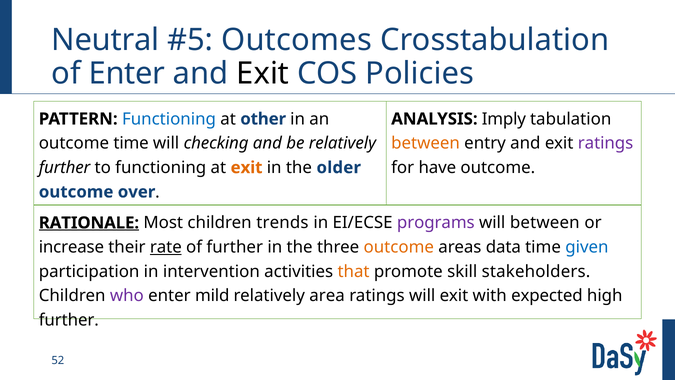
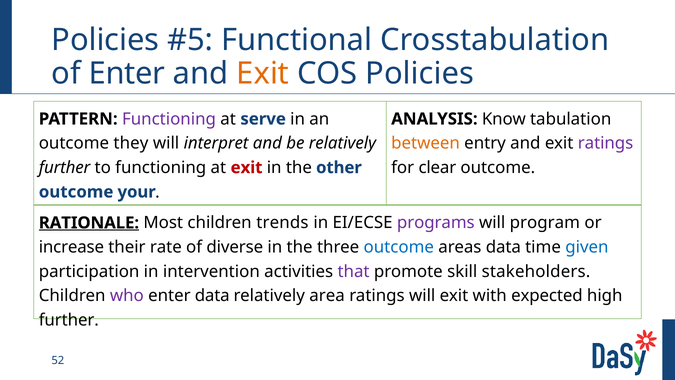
Neutral: Neutral -> Policies (105, 40)
Outcomes: Outcomes -> Functional (297, 40)
Exit colour: black -> orange (263, 73)
Functioning colour: blue -> purple (169, 119)
other: other -> serve (263, 119)
Imply: Imply -> Know (504, 119)
outcome time: time -> they (131, 143)
checking: checking -> interpret (216, 143)
exit colour: orange -> red (247, 167)
older: older -> other (339, 167)
have: have -> clear (437, 167)
over: over -> your (137, 192)
will between: between -> program (545, 223)
rate underline: present -> none (166, 247)
of further: further -> diverse (235, 247)
outcome colour: orange -> blue (399, 247)
that colour: orange -> purple (354, 271)
enter mild: mild -> data (212, 296)
